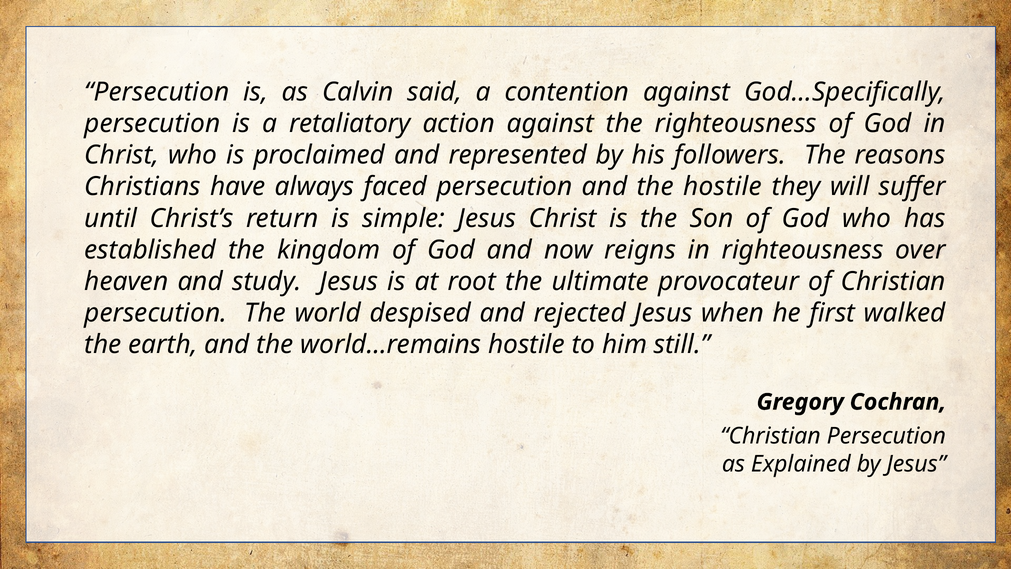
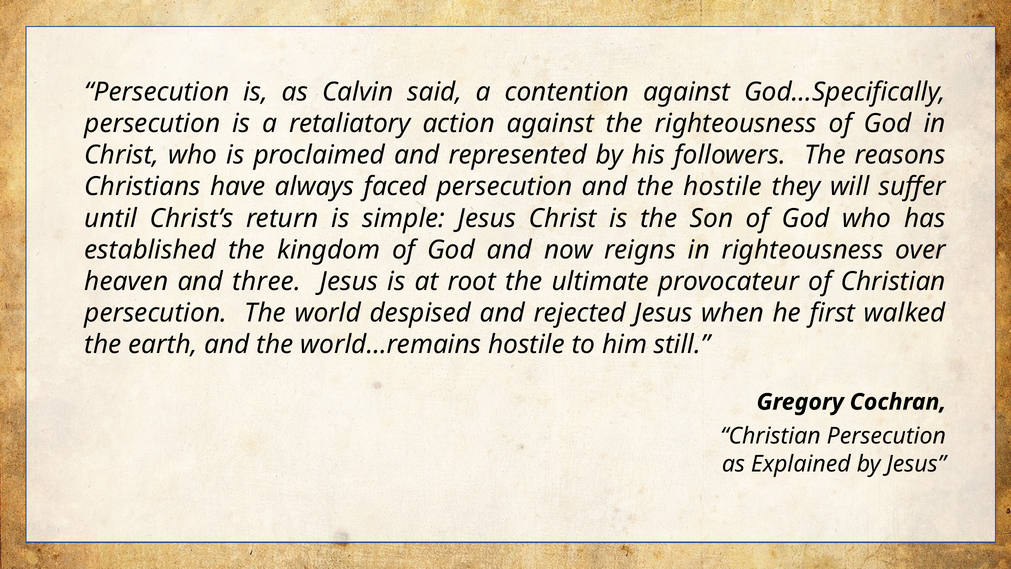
study: study -> three (267, 281)
